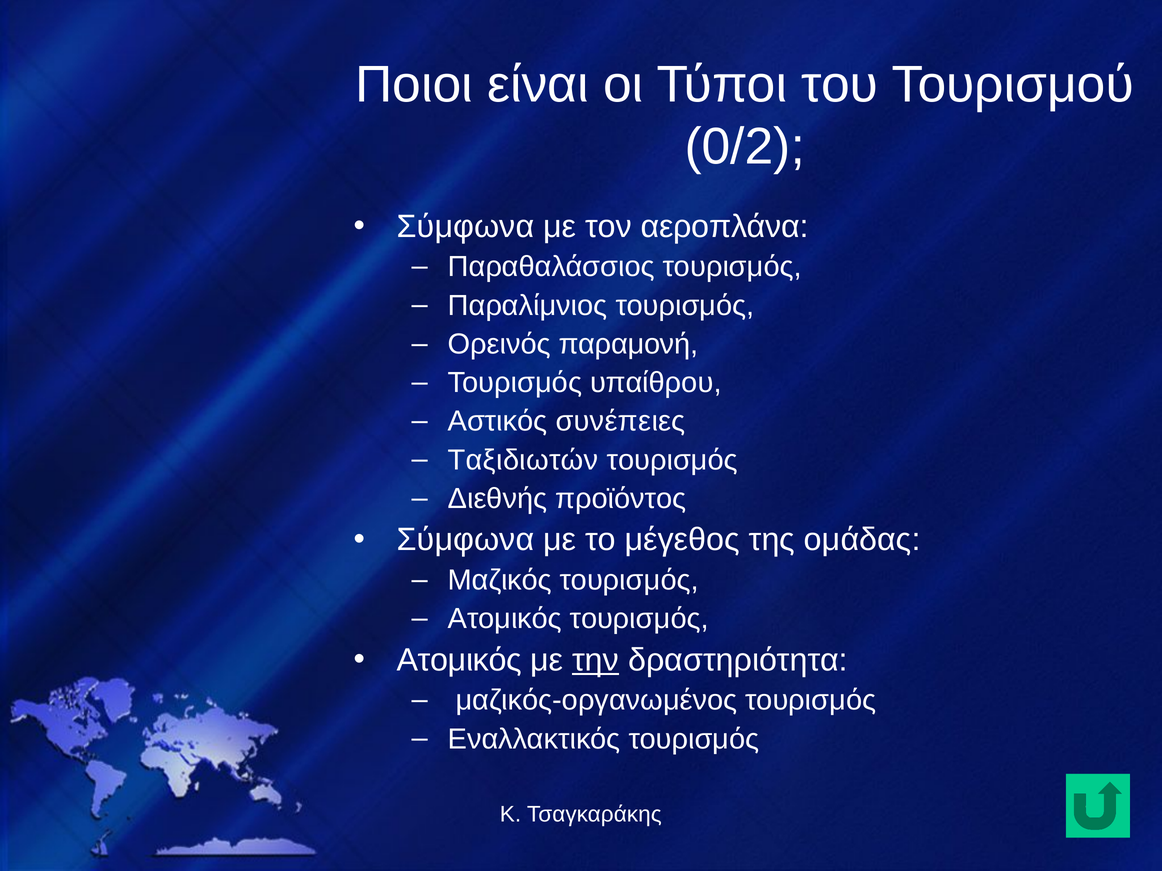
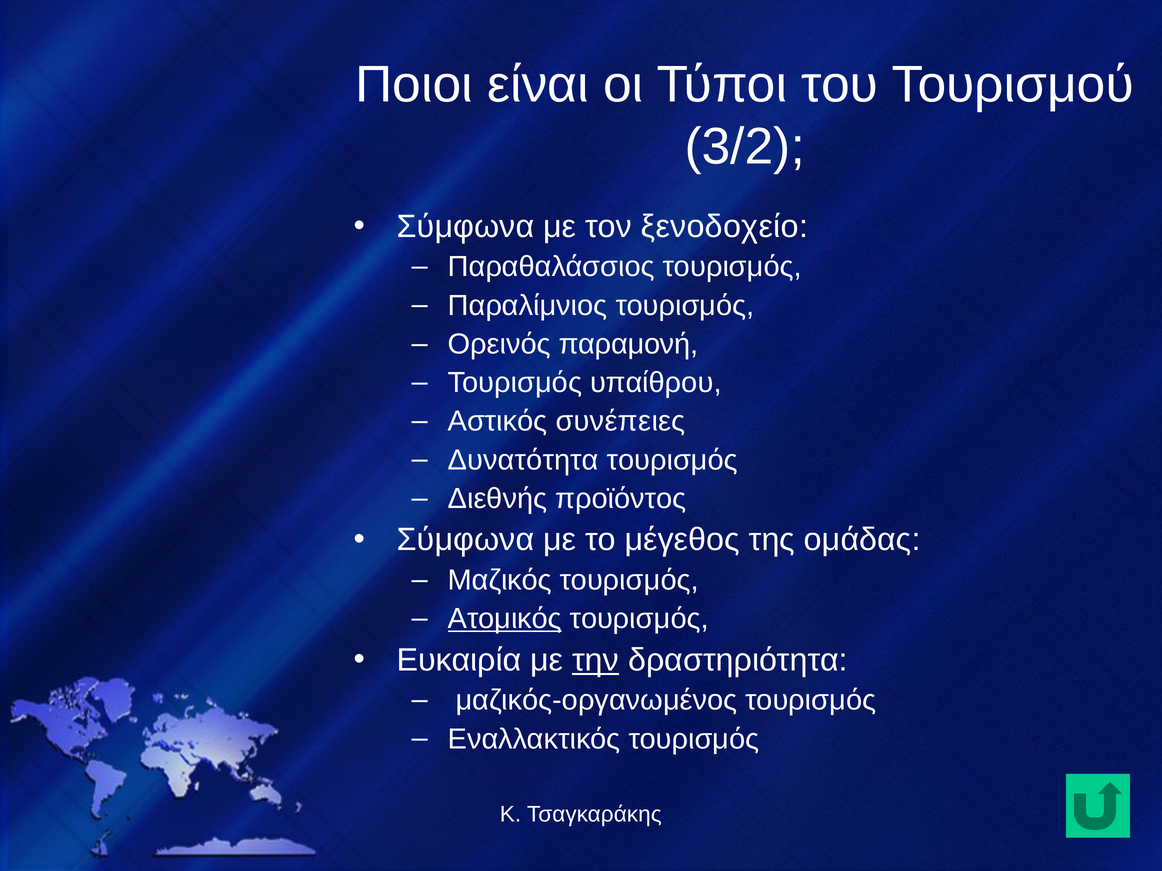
0/2: 0/2 -> 3/2 (745, 147)
αεροπλάνα: αεροπλάνα -> ξενοδοχείο (724, 227)
Ταξιδιωτών: Ταξιδιωτών -> Δυνατότητα (523, 460)
Ατομικός underline: none -> present (505, 619)
Ατομικός: Ατομικός -> Ευκαιρία (459, 660)
